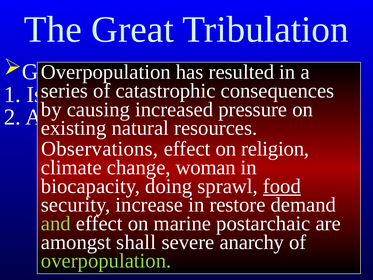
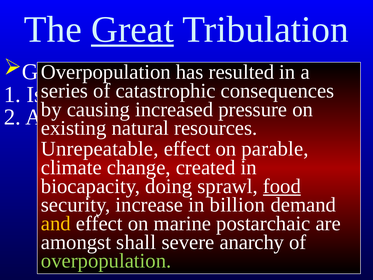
Great underline: none -> present (132, 30)
Observations: Observations -> Unrepeatable (100, 149)
religion: religion -> parable (275, 149)
woman: woman -> created (206, 167)
restore: restore -> billion (237, 205)
and colour: light green -> yellow (56, 223)
